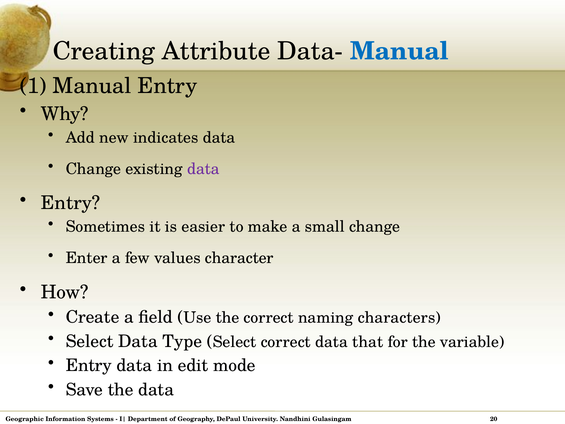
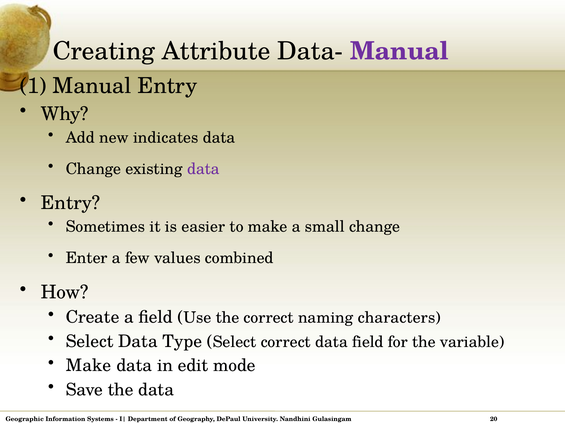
Manual colour: blue -> purple (399, 51)
character: character -> combined (239, 258)
data that: that -> field (368, 342)
Entry: Entry -> Make (89, 365)
